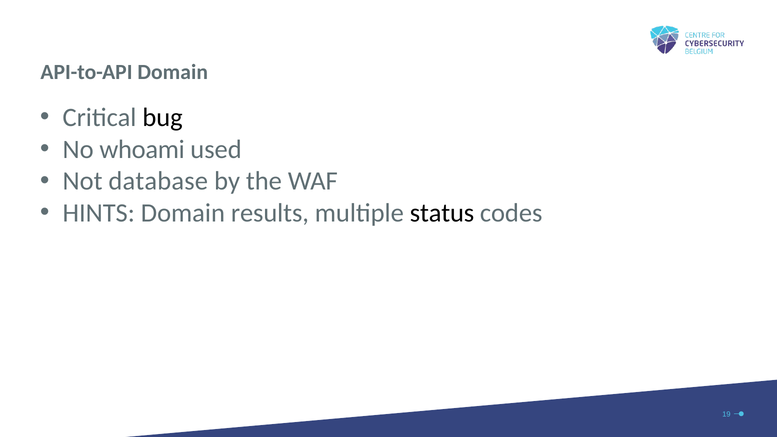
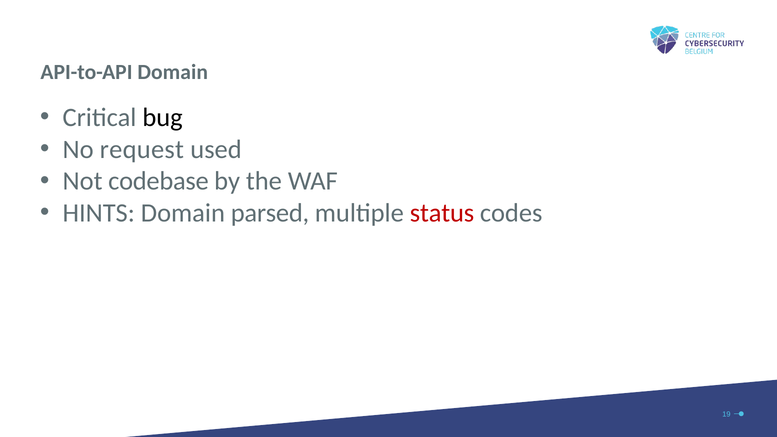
whoami: whoami -> request (142, 149)
database: database -> codebase (158, 181)
results: results -> parsed (270, 213)
status colour: black -> red (442, 213)
